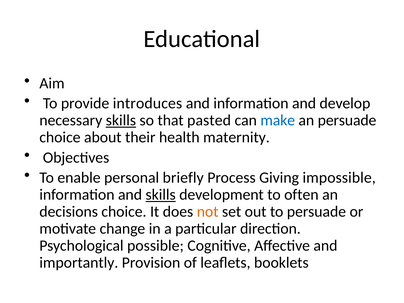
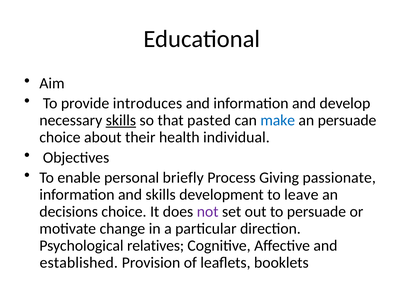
maternity: maternity -> individual (236, 137)
impossible: impossible -> passionate (339, 178)
skills underline: present -> none (161, 195)
often: often -> leave (301, 195)
not colour: orange -> purple (208, 212)
possible: possible -> relatives (156, 246)
importantly: importantly -> established (79, 263)
